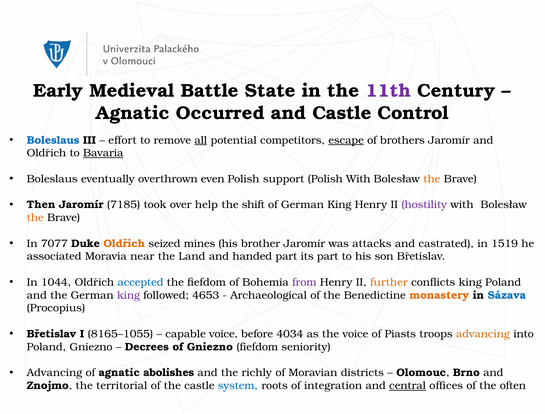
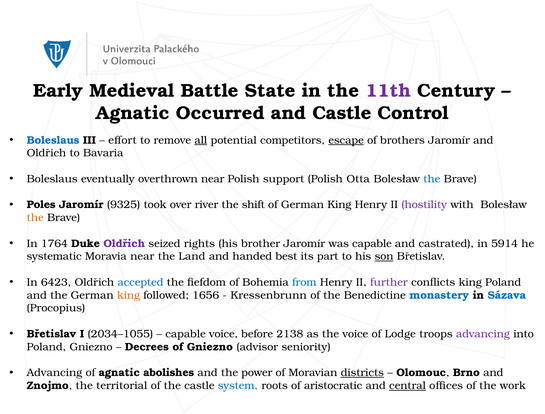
Bavaria underline: present -> none (103, 153)
overthrown even: even -> near (213, 179)
Polish With: With -> Otta (358, 179)
the colour: orange -> blue (432, 179)
Then: Then -> Poles (41, 205)
7185: 7185 -> 9325 (124, 205)
help: help -> river (207, 205)
7077: 7077 -> 1764 (54, 244)
Oldřich colour: orange -> purple (124, 244)
mines: mines -> rights (199, 244)
was attacks: attacks -> capable (372, 244)
1519: 1519 -> 5914 (505, 244)
associated: associated -> systematic (54, 257)
handed part: part -> best (286, 257)
son underline: none -> present (384, 257)
1044: 1044 -> 6423 (56, 282)
from colour: purple -> blue (304, 282)
further colour: orange -> purple (389, 282)
king colour: purple -> orange (128, 295)
4653: 4653 -> 1656 (206, 295)
Archaeological: Archaeological -> Kressenbrunn (269, 295)
monastery colour: orange -> blue (439, 295)
8165–1055: 8165–1055 -> 2034–1055 (120, 334)
4034: 4034 -> 2138 (290, 334)
Piasts: Piasts -> Lodge (400, 334)
advancing colour: orange -> purple (483, 334)
Gniezno fiefdom: fiefdom -> advisor (257, 347)
richly: richly -> power (257, 373)
districts underline: none -> present (362, 373)
integration: integration -> aristocratic (333, 386)
often: often -> work (513, 386)
